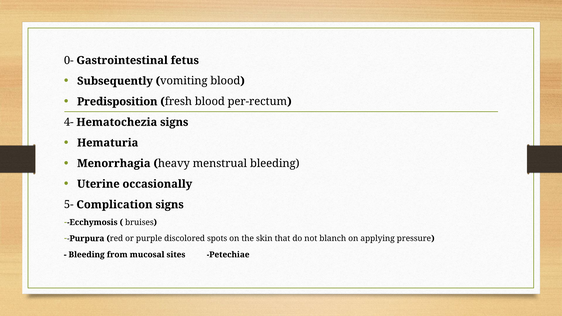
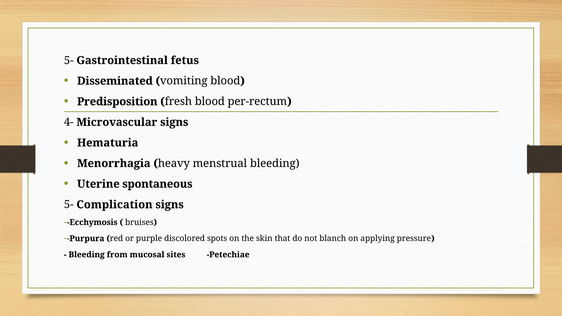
0-: 0- -> 5- (69, 60)
Subsequently: Subsequently -> Disseminated (115, 81)
Hematochezia: Hematochezia -> Microvascular (117, 122)
occasionally: occasionally -> spontaneous (157, 184)
